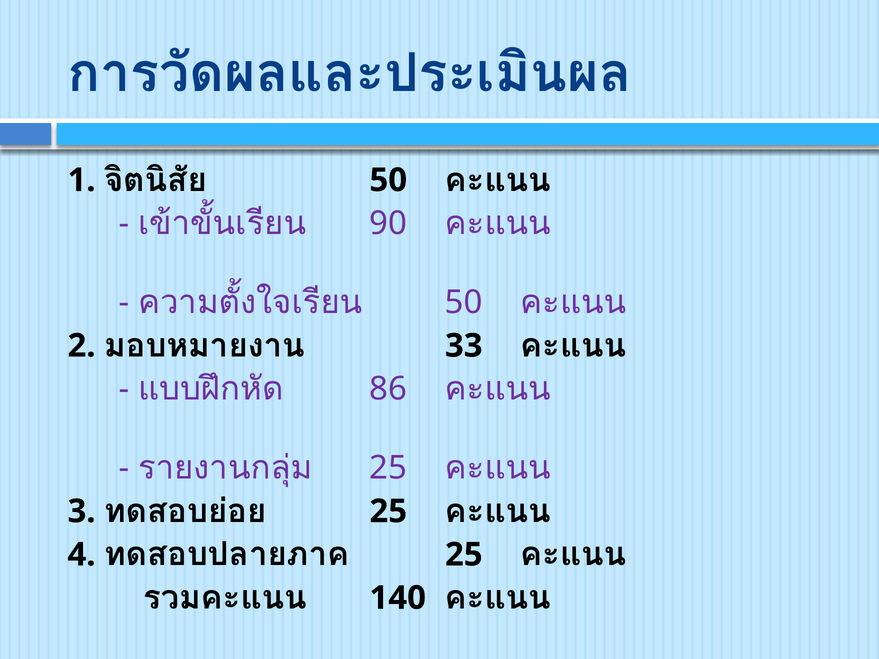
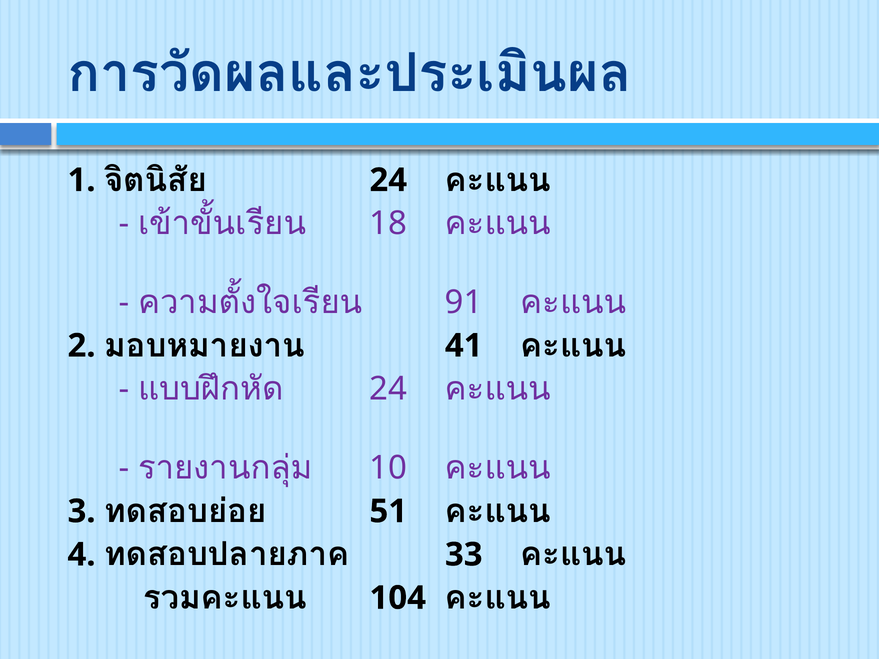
50: 50 -> 24 (388, 180)
90: 90 -> 18 (388, 224)
50: 50 -> 91 (464, 303)
33: 33 -> 41 (464, 346)
86: 86 -> 24 (388, 389)
25: 25 -> 10 (388, 468)
25: 25 -> 51 (388, 511)
25: 25 -> 33 (464, 555)
140: 140 -> 104 (398, 598)
